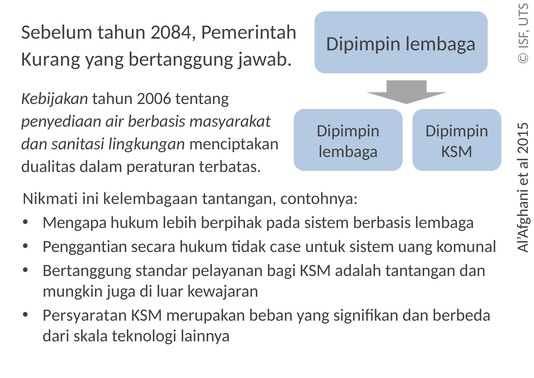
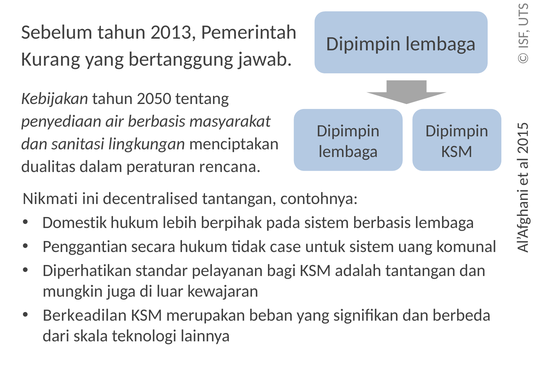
2084: 2084 -> 2013 (173, 32)
2006: 2006 -> 2050 (154, 99)
terbatas: terbatas -> rencana (230, 166)
kelembagaan: kelembagaan -> decentralised (150, 198)
Mengapa: Mengapa -> Domestik (75, 222)
Bertanggung: Bertanggung -> Diperhatikan (87, 270)
Persyaratan: Persyaratan -> Berkeadilan (85, 315)
